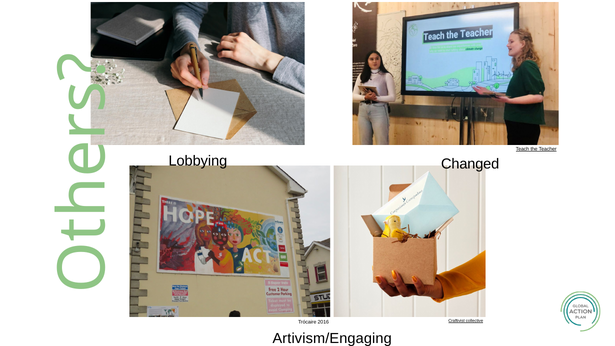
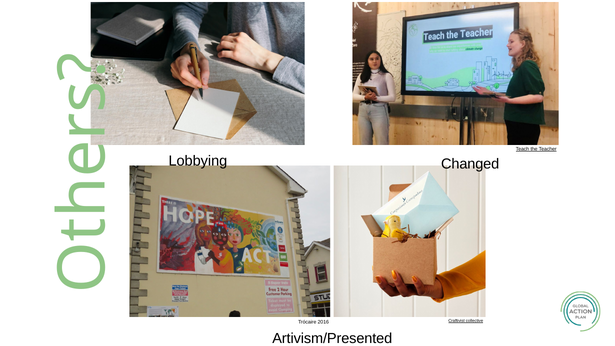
Artivism/Engaging: Artivism/Engaging -> Artivism/Presented (332, 338)
